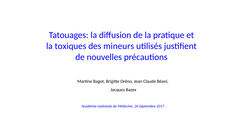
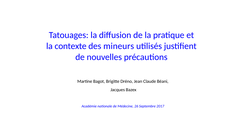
toxiques: toxiques -> contexte (71, 46)
